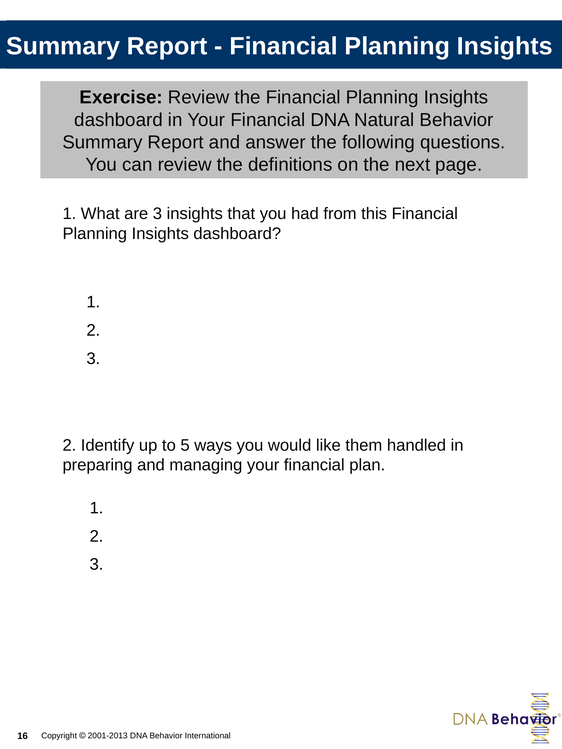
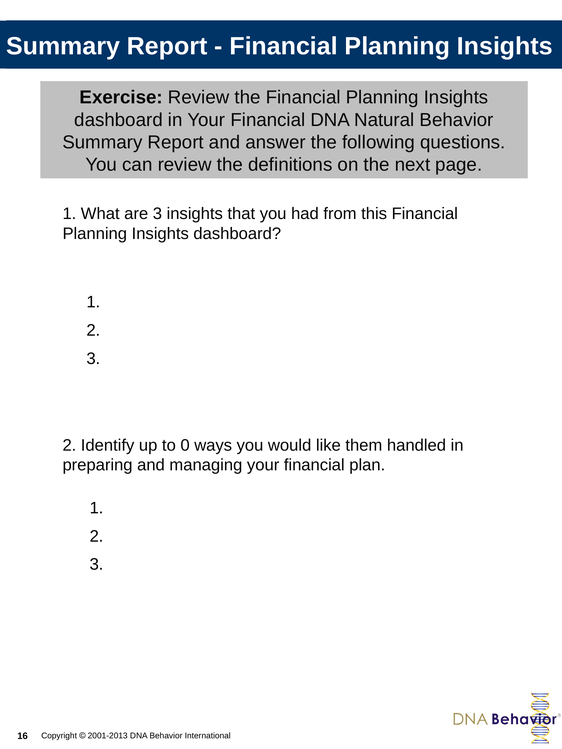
5: 5 -> 0 (185, 445)
